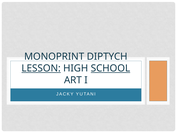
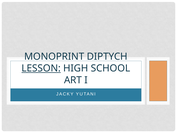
SCHOOL underline: present -> none (110, 68)
